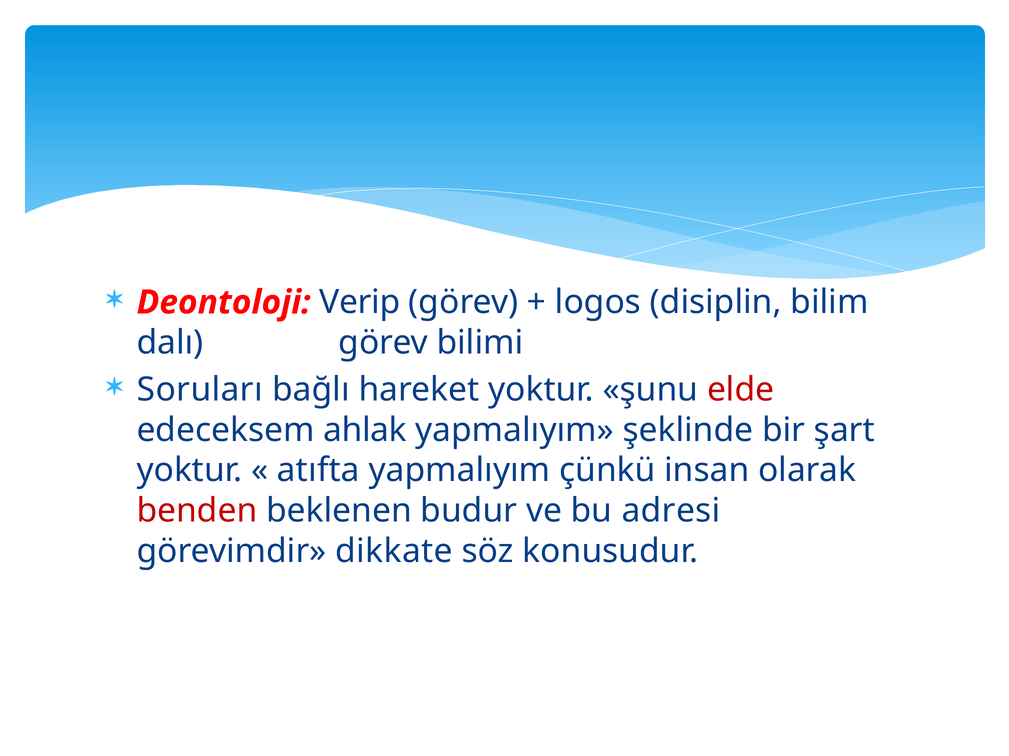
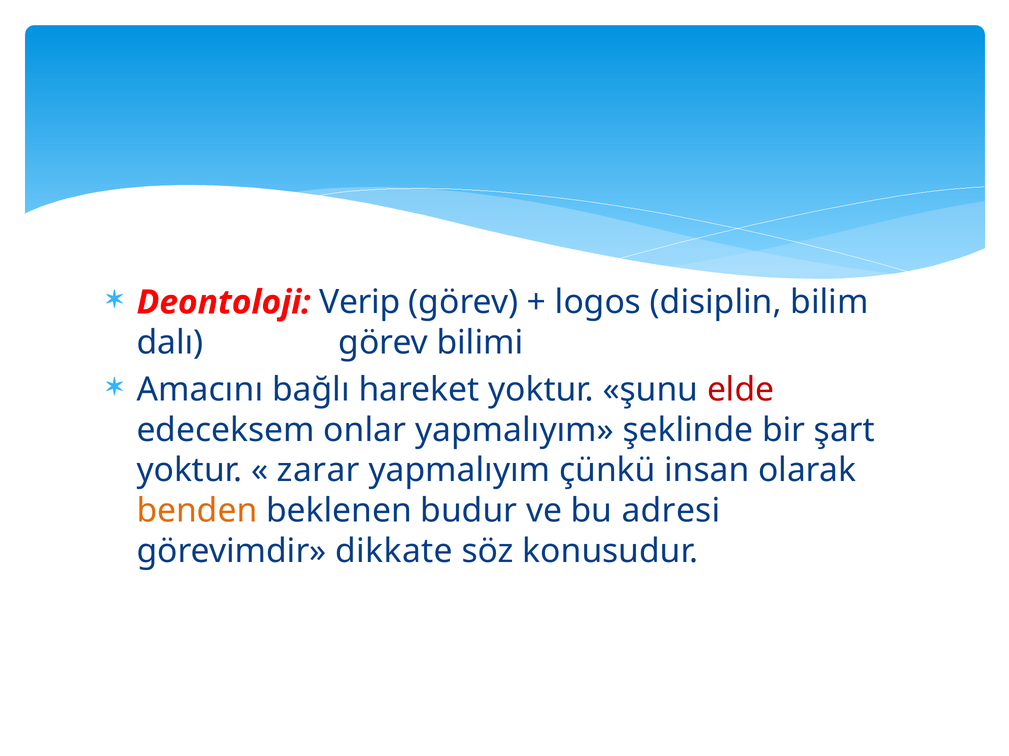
Soruları: Soruları -> Amacını (200, 390)
ahlak: ahlak -> onlar (365, 430)
atıfta: atıfta -> zarar (318, 471)
benden colour: red -> orange (197, 511)
